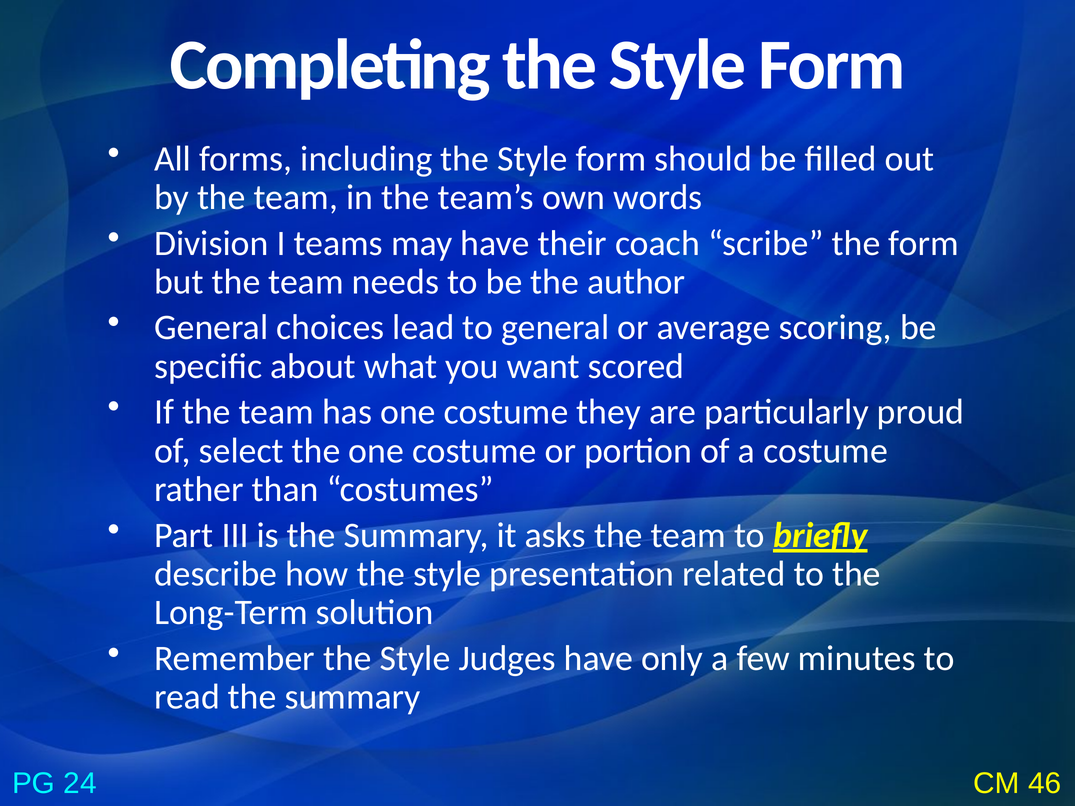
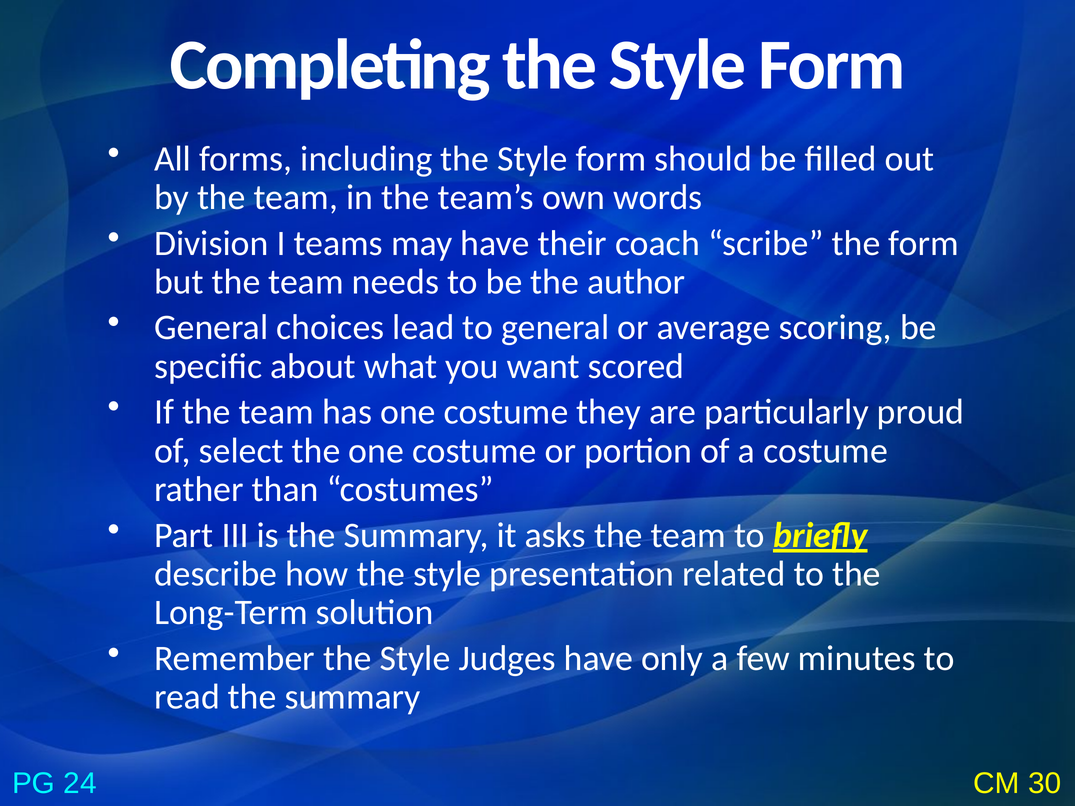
46: 46 -> 30 (1045, 784)
